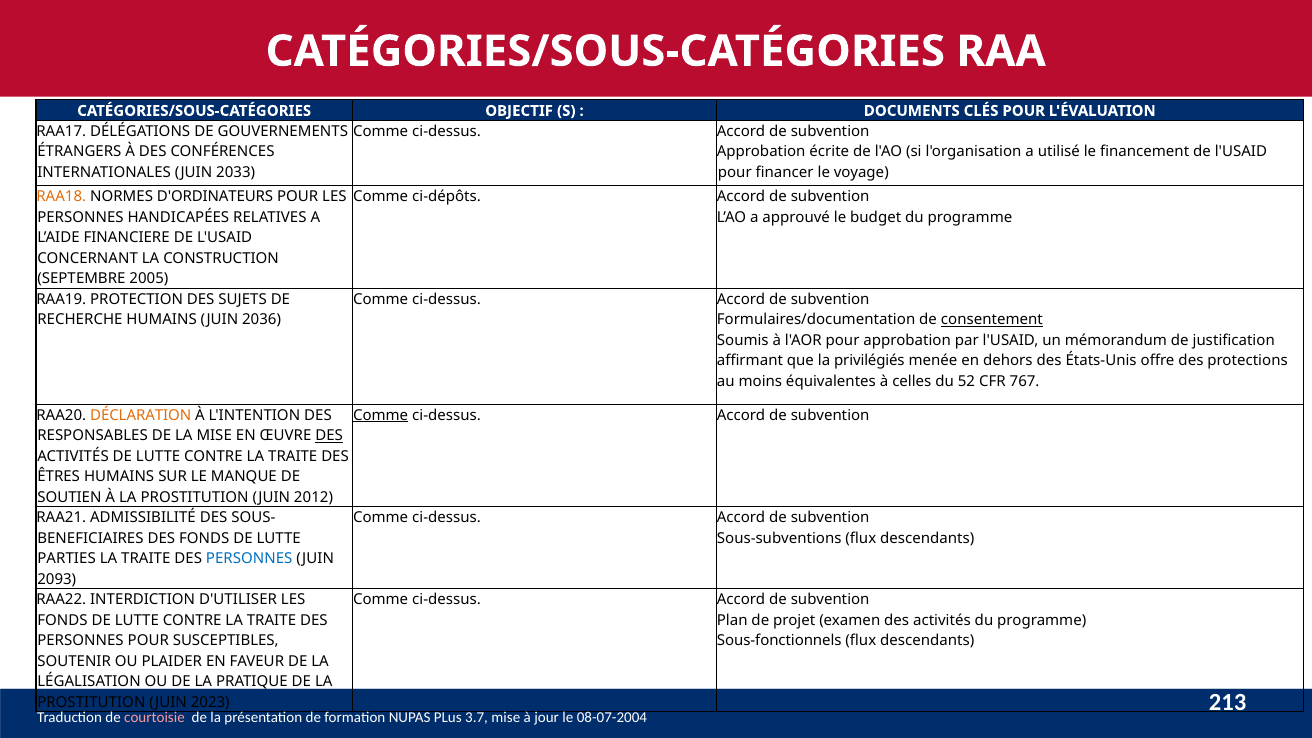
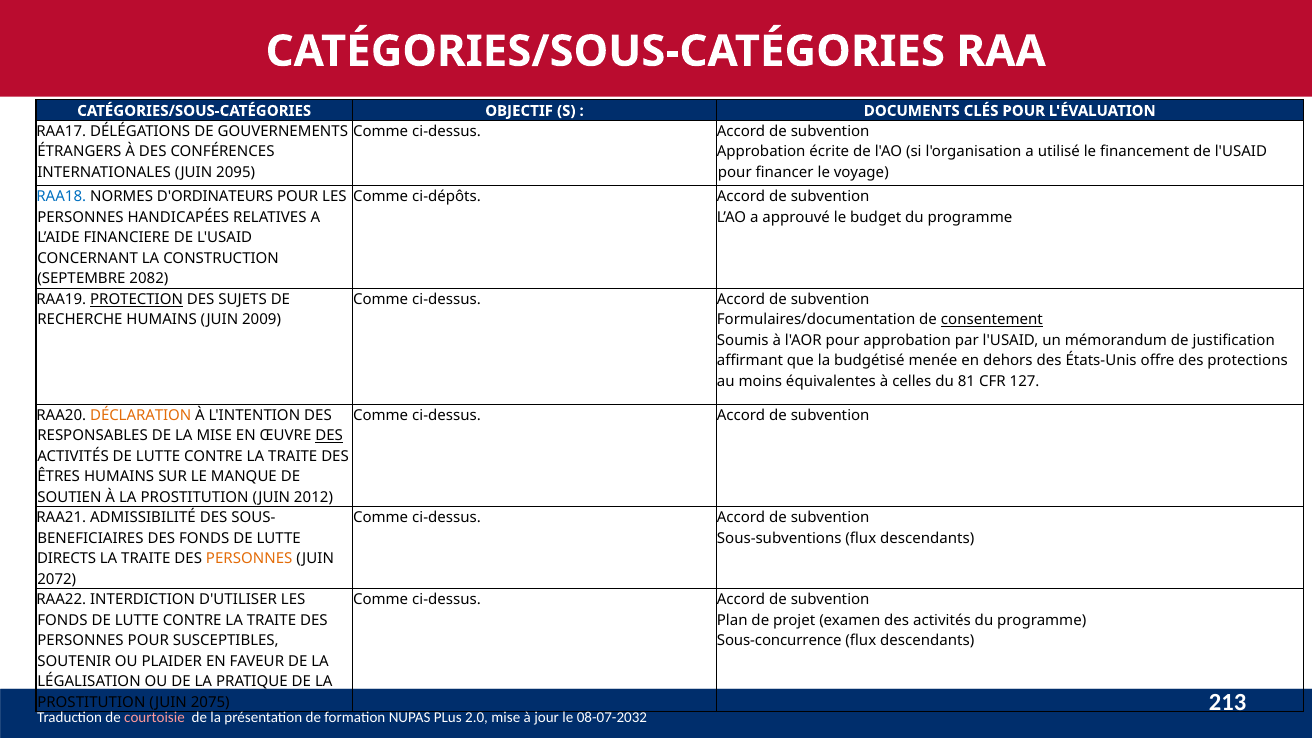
2033: 2033 -> 2095 (236, 172)
RAA18 colour: orange -> blue (61, 197)
2005: 2005 -> 2082 (149, 279)
PROTECTION underline: none -> present (137, 299)
2036: 2036 -> 2009 (262, 320)
privilégiés: privilégiés -> budgétisé (869, 361)
52: 52 -> 81 (966, 381)
767: 767 -> 127 (1025, 381)
Comme underline: present -> none (381, 415)
PARTIES: PARTIES -> DIRECTS (67, 559)
PERSONNES colour: blue -> orange (249, 559)
2093: 2093 -> 2072 (57, 579)
Sous-fonctionnels: Sous-fonctionnels -> Sous-concurrence (779, 641)
2023: 2023 -> 2075 (210, 702)
3.7: 3.7 -> 2.0 (477, 717)
08-07-2004: 08-07-2004 -> 08-07-2032 (612, 717)
